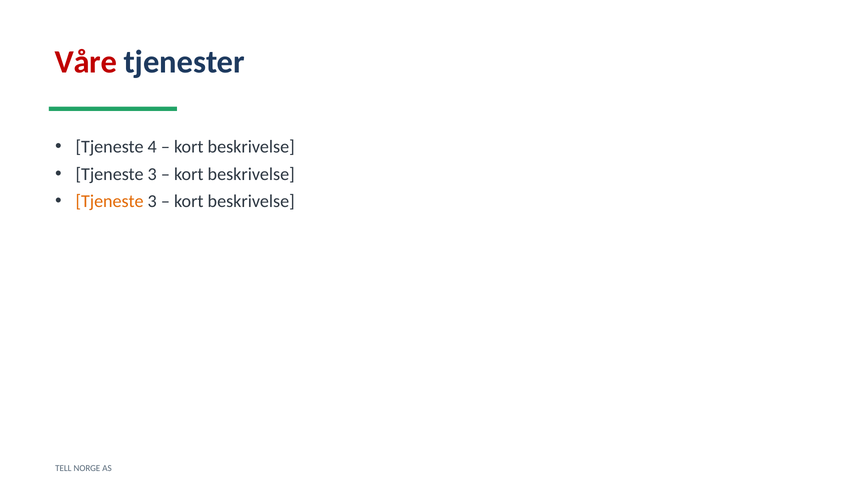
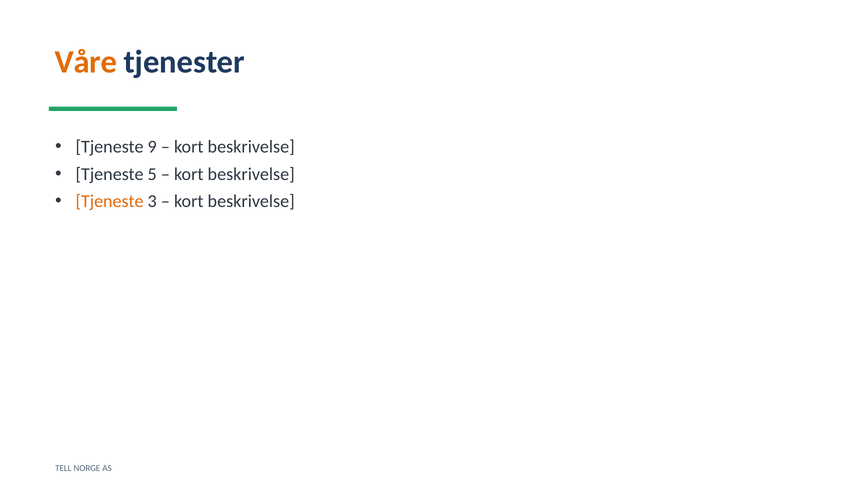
Våre colour: red -> orange (86, 62)
4: 4 -> 9 (152, 147)
3: 3 -> 5 (152, 174)
